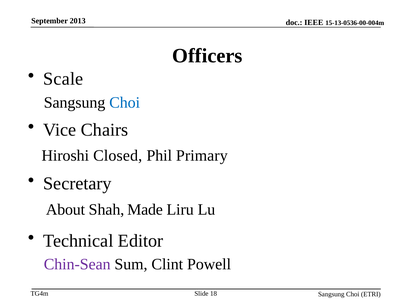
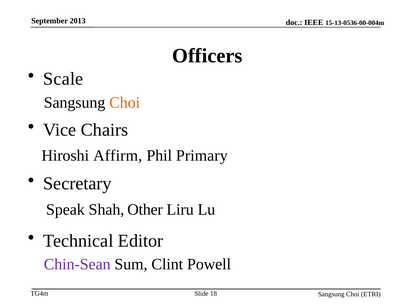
Choi colour: blue -> orange (125, 102)
Closed: Closed -> Affirm (118, 156)
About: About -> Speak (65, 209)
Made: Made -> Other (145, 209)
